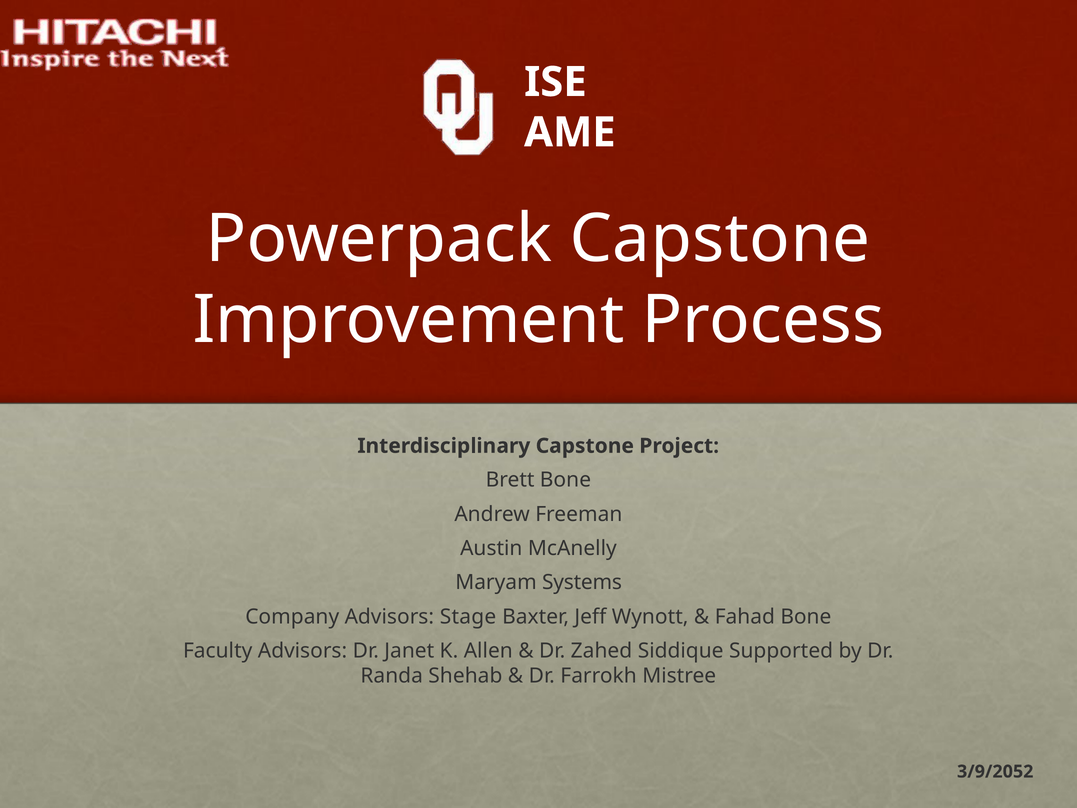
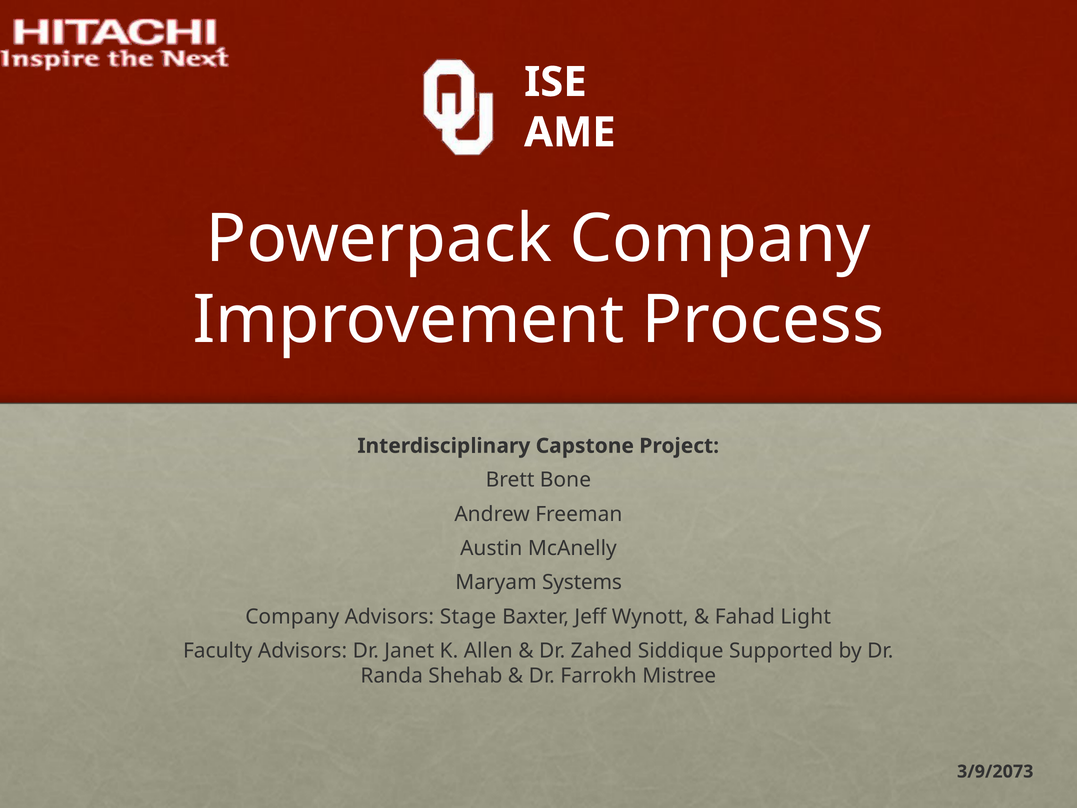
Powerpack Capstone: Capstone -> Company (720, 239)
Fahad Bone: Bone -> Light (806, 616)
3/9/2052: 3/9/2052 -> 3/9/2073 (995, 771)
